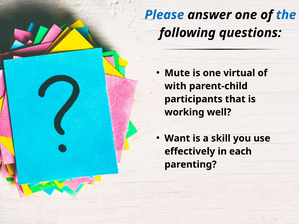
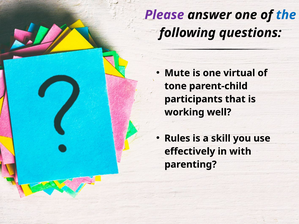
Please colour: blue -> purple (164, 15)
with: with -> tone (176, 86)
Want: Want -> Rules (177, 138)
each: each -> with (240, 152)
